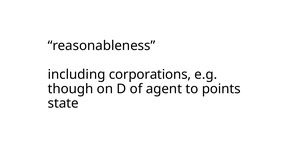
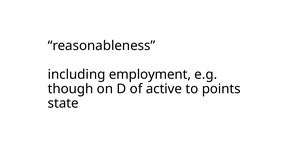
corporations: corporations -> employment (150, 74)
agent: agent -> active (164, 89)
